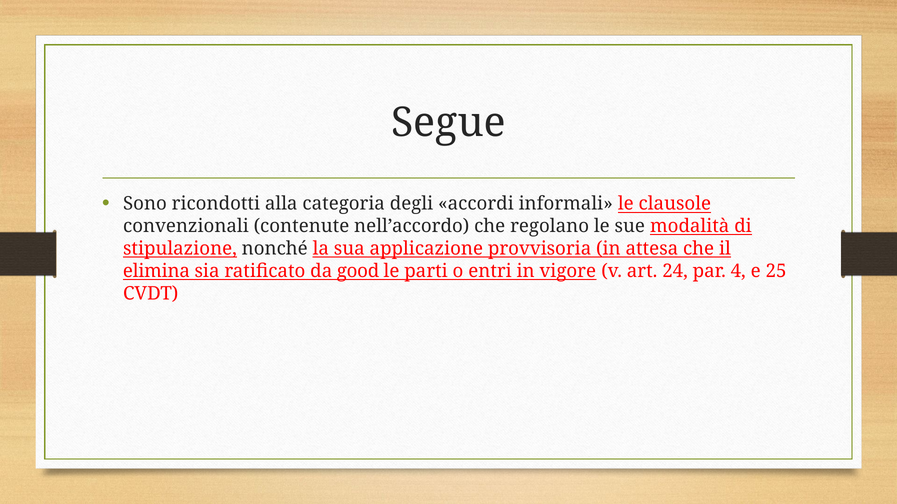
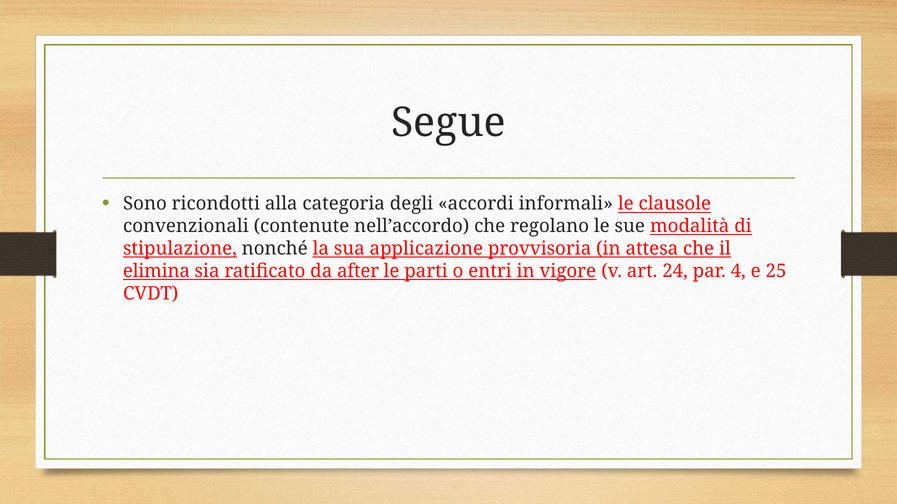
good: good -> after (358, 271)
